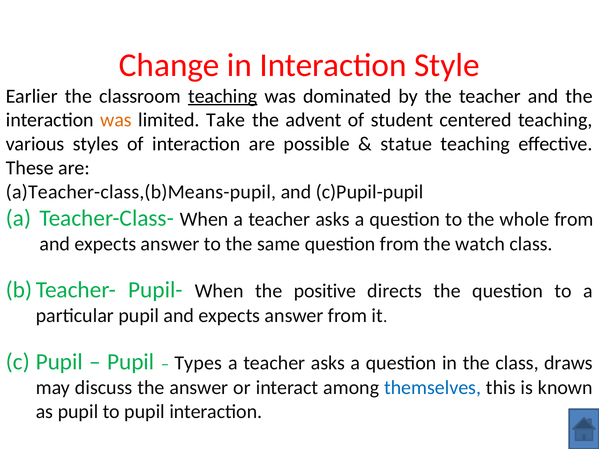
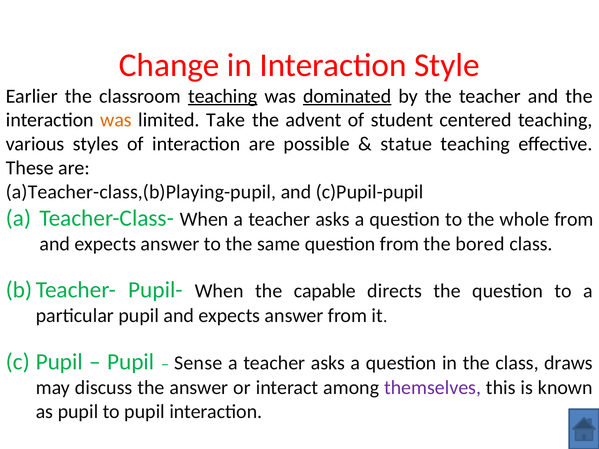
dominated underline: none -> present (347, 96)
a)Teacher-class,(b)Means-pupil: a)Teacher-class,(b)Means-pupil -> a)Teacher-class,(b)Playing-pupil (141, 192)
watch: watch -> bored (480, 244)
positive: positive -> capable (325, 291)
Types: Types -> Sense (198, 363)
themselves colour: blue -> purple (433, 388)
